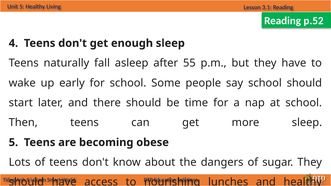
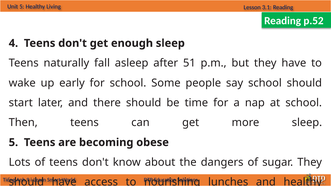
55: 55 -> 51 (189, 63)
